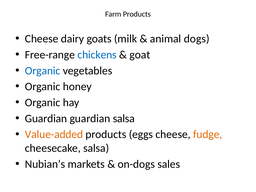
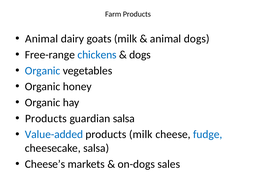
Cheese: Cheese -> Animal (42, 39)
goat: goat -> dogs (140, 55)
Guardian: Guardian -> Products (46, 119)
Value-added colour: orange -> blue (54, 134)
products eggs: eggs -> milk (141, 134)
fudge colour: orange -> blue (208, 134)
Nubian’s: Nubian’s -> Cheese’s (45, 164)
